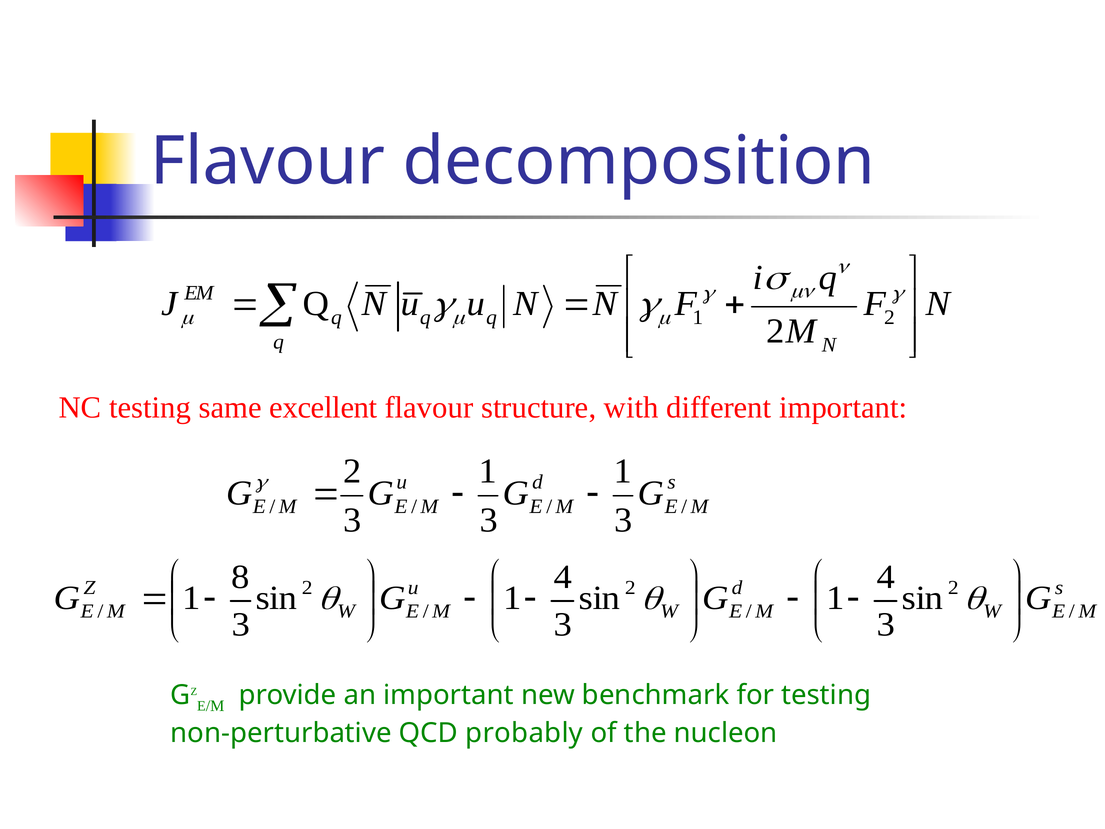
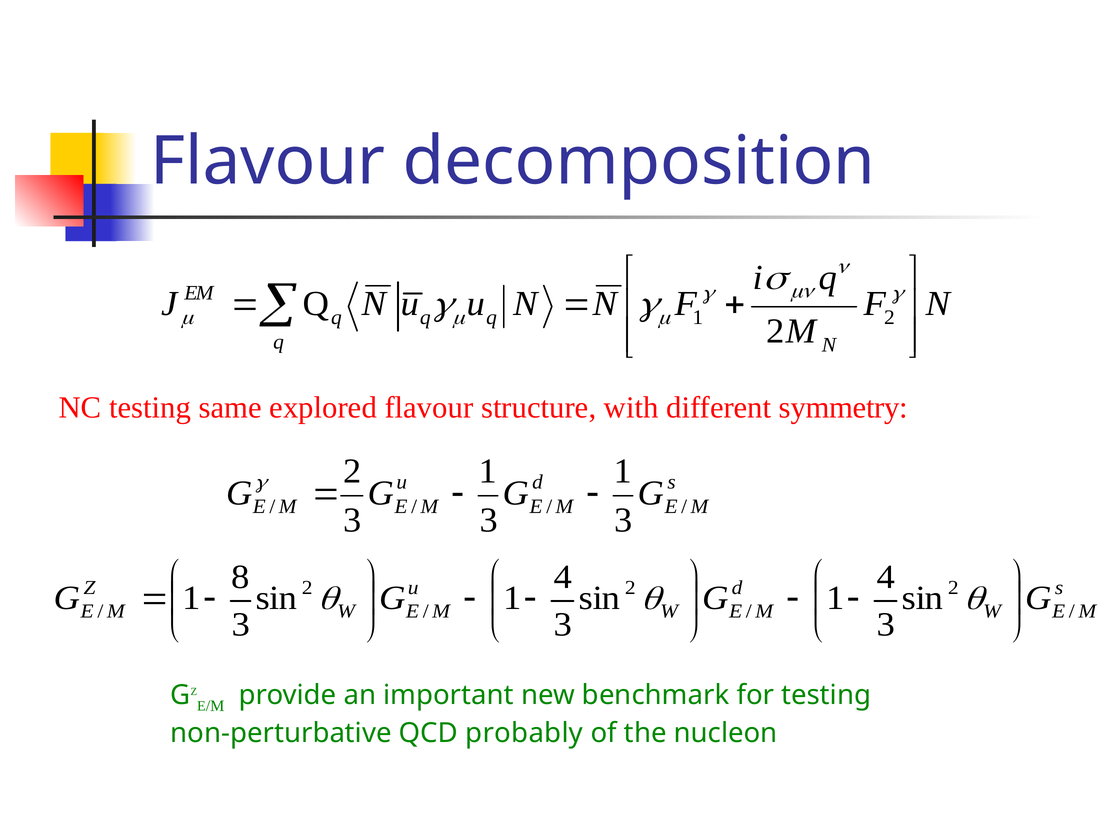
excellent: excellent -> explored (323, 407)
different important: important -> symmetry (843, 407)
